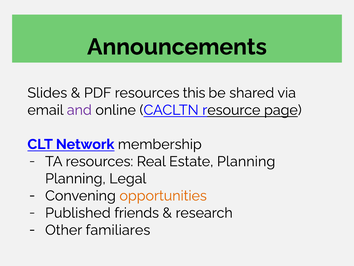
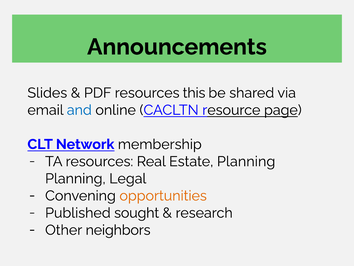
and colour: purple -> blue (79, 110)
friends: friends -> sought (137, 213)
familiares: familiares -> neighbors (118, 230)
